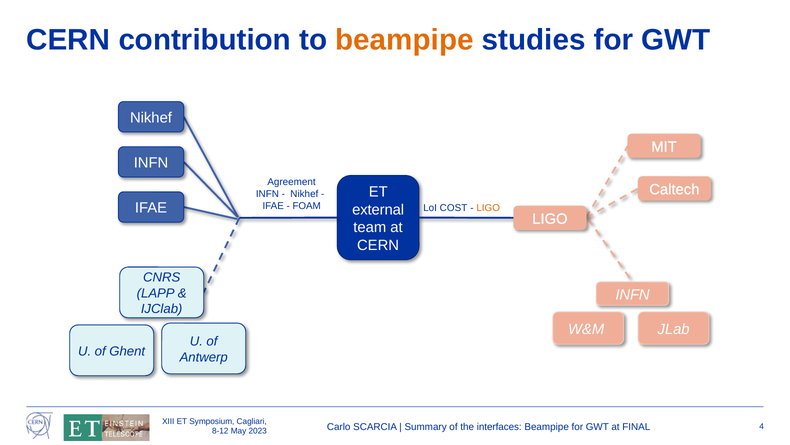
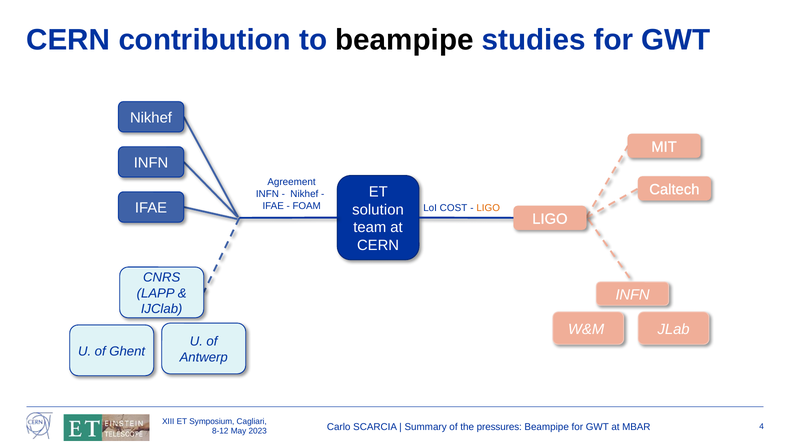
beampipe colour: orange -> black (405, 40)
external: external -> solution (378, 209)
interfaces: interfaces -> pressures (499, 426)
FINAL: FINAL -> MBAR (636, 426)
